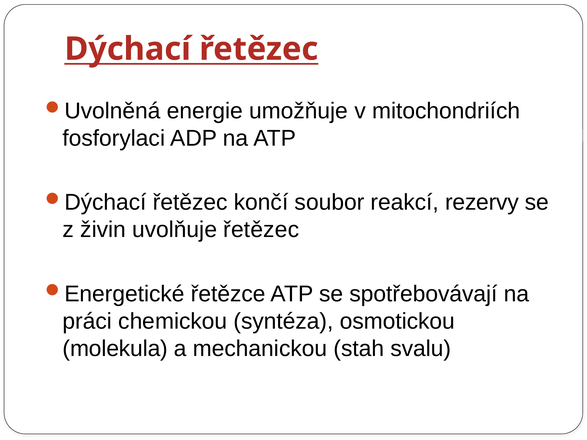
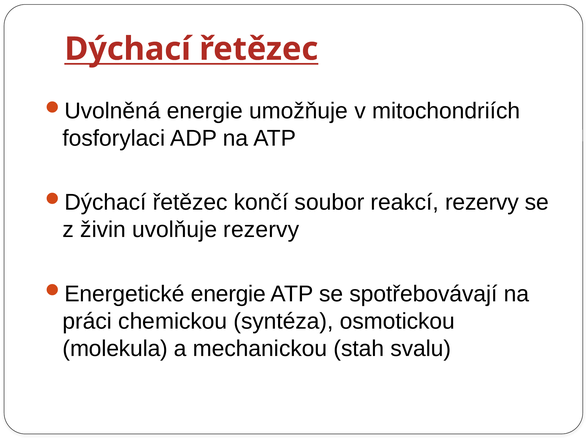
uvolňuje řetězec: řetězec -> rezervy (261, 230)
řetězce: řetězce -> energie (228, 294)
